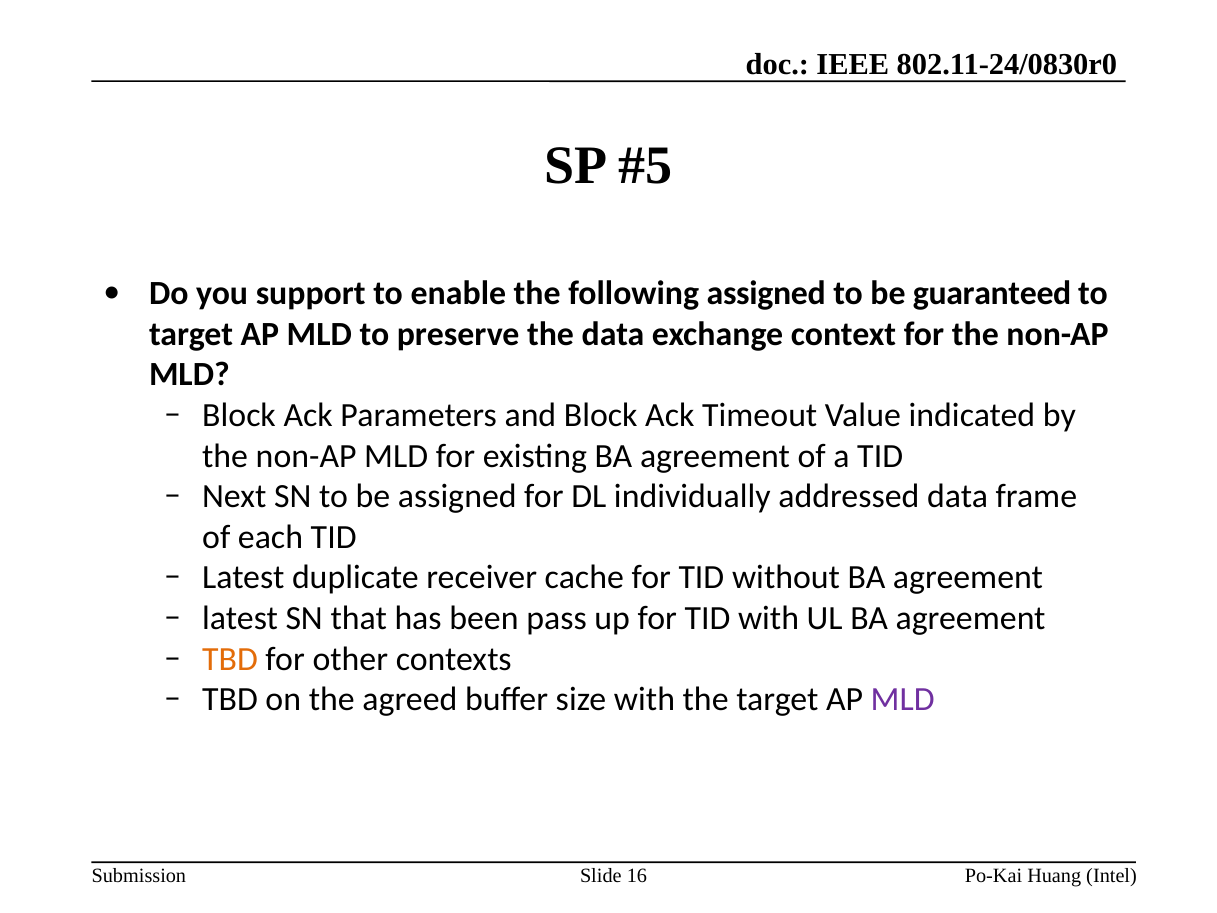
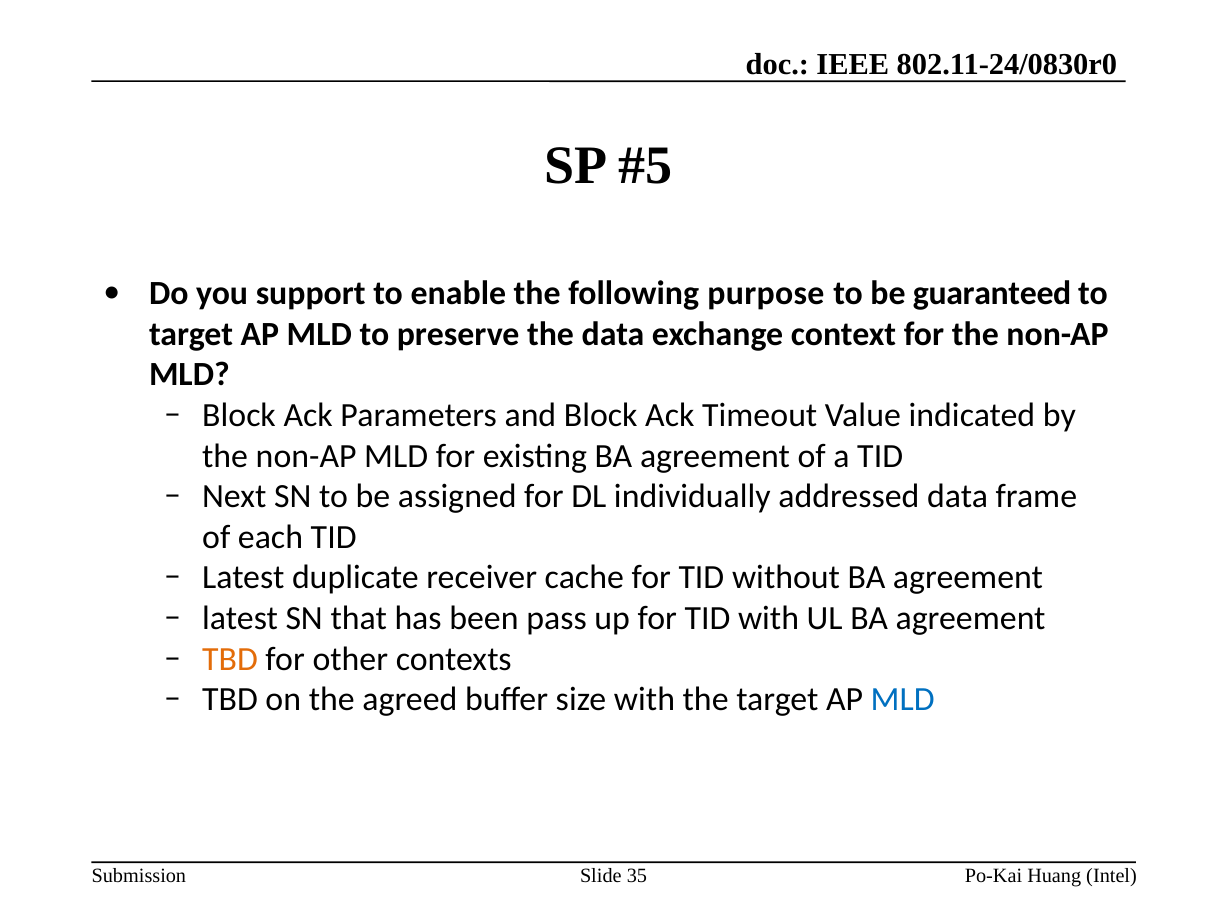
following assigned: assigned -> purpose (766, 294)
MLD colour: purple -> blue (903, 699)
16: 16 -> 35 (637, 875)
